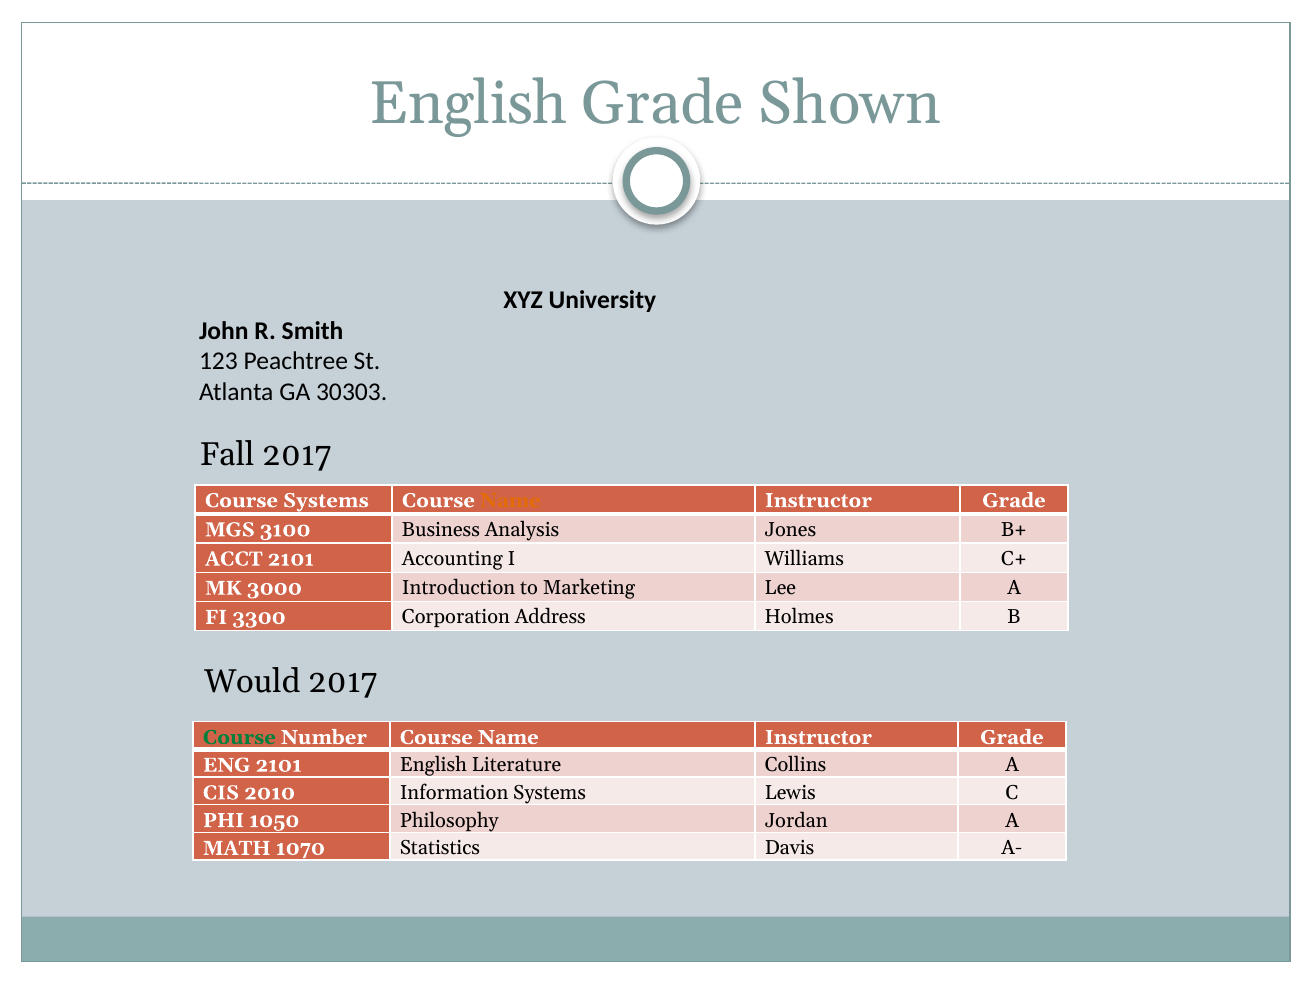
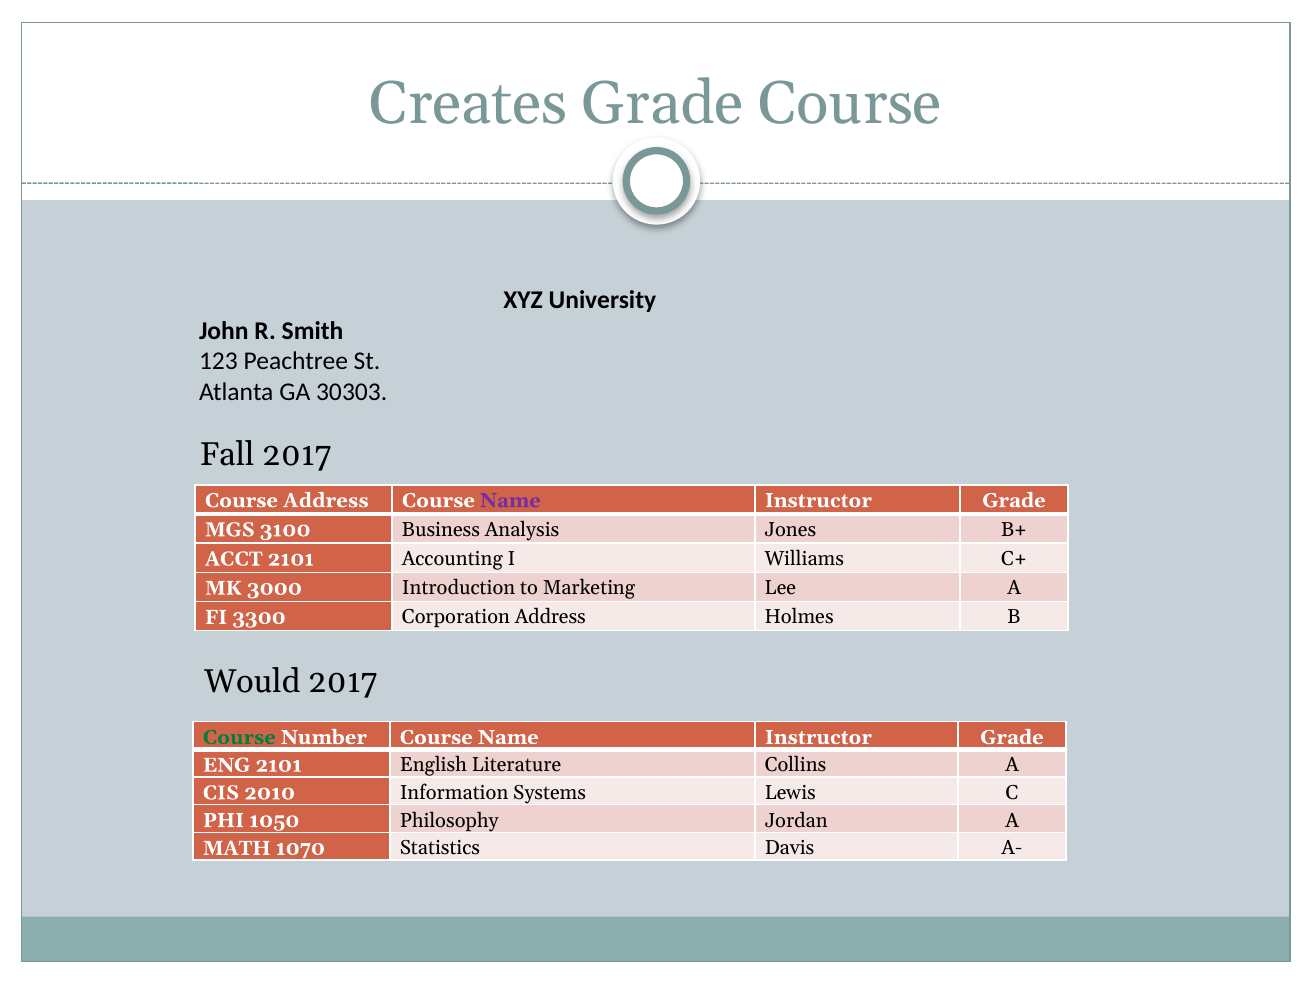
English: English -> Creates (469, 103)
Grade Shown: Shown -> Course (850, 103)
Course Systems: Systems -> Address (326, 501)
Name colour: orange -> purple (510, 501)
